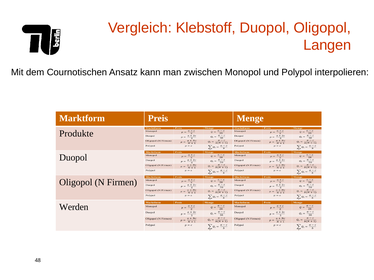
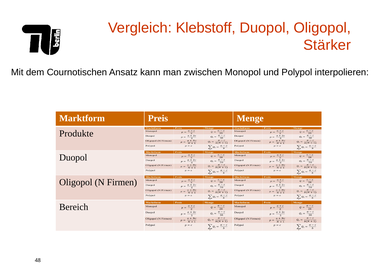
Langen: Langen -> Stärker (327, 45)
Werden: Werden -> Bereich (74, 208)
